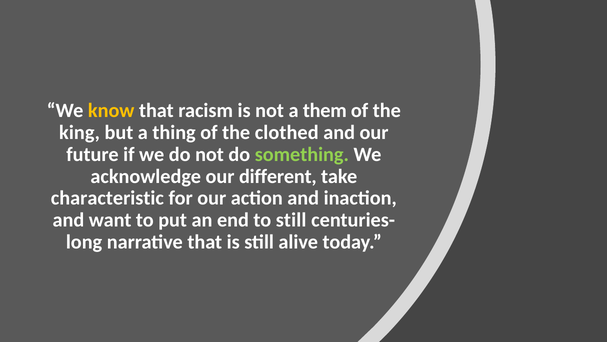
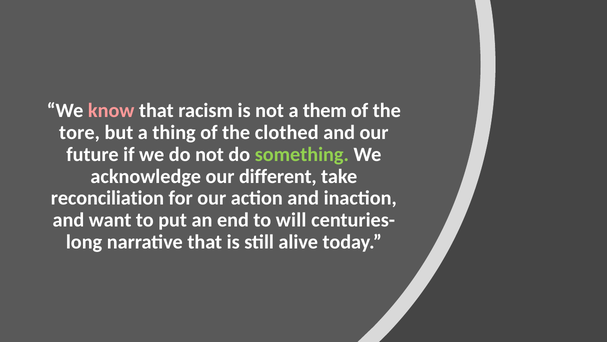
know colour: yellow -> pink (111, 110)
king: king -> tore (79, 132)
characteristic: characteristic -> reconciliation (107, 198)
to still: still -> will (291, 220)
